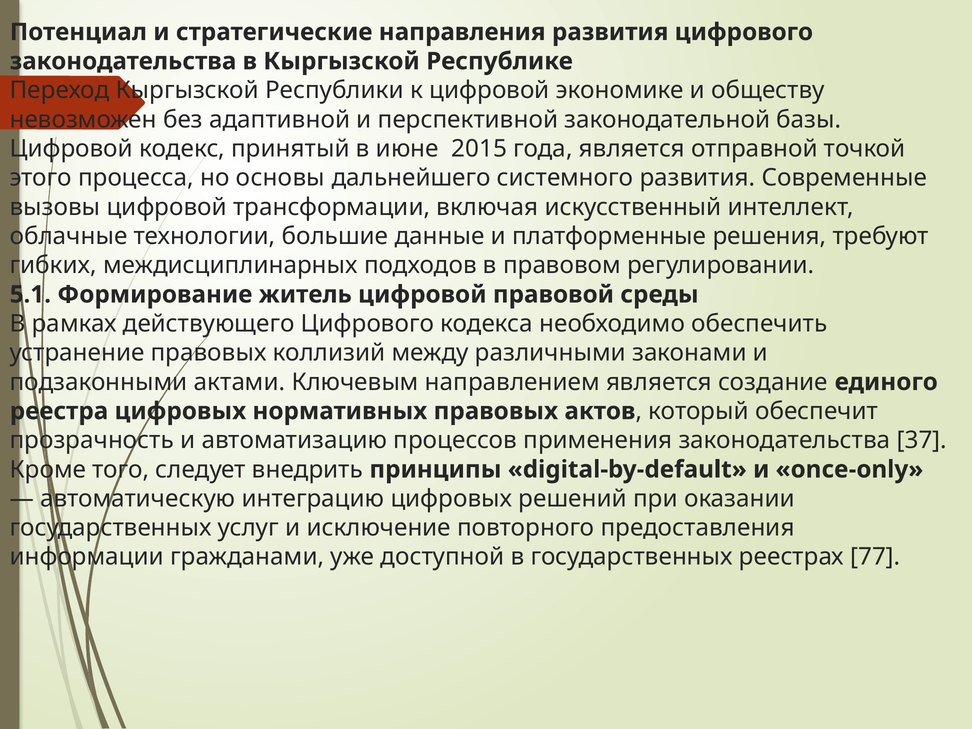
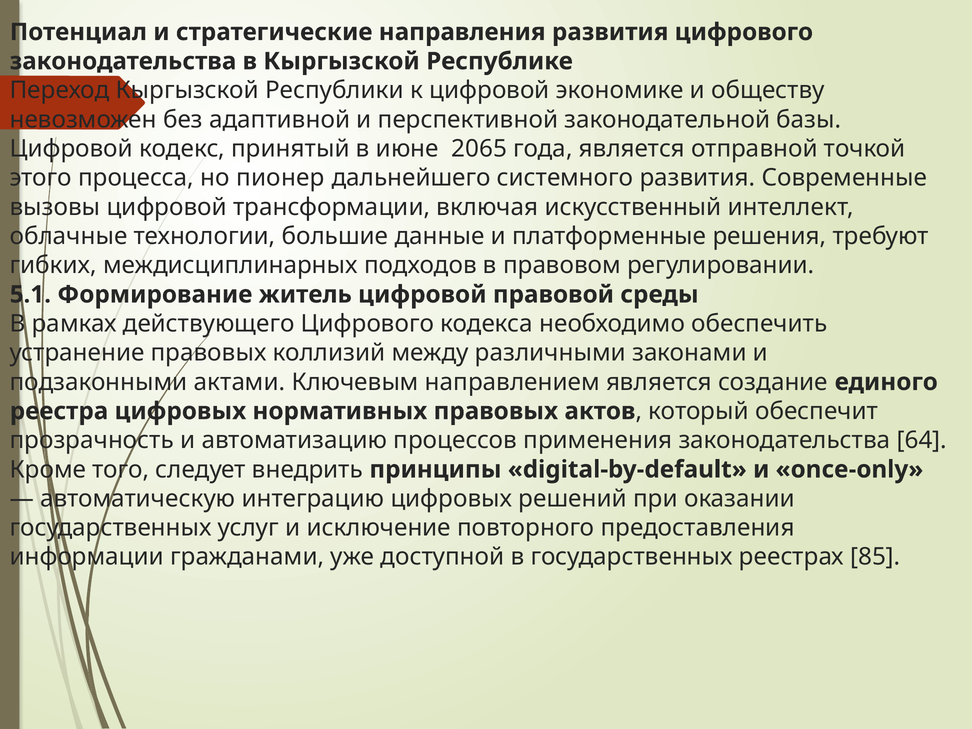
2015: 2015 -> 2065 (479, 149)
основы: основы -> пионер (280, 178)
37: 37 -> 64 (922, 440)
77: 77 -> 85 (875, 557)
